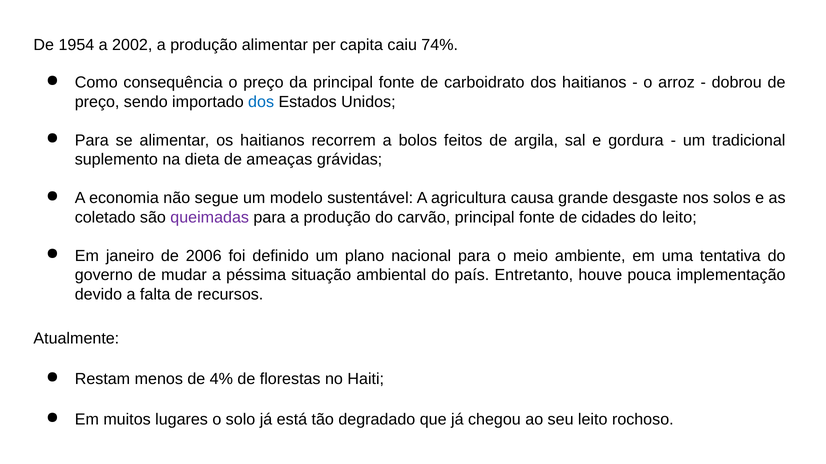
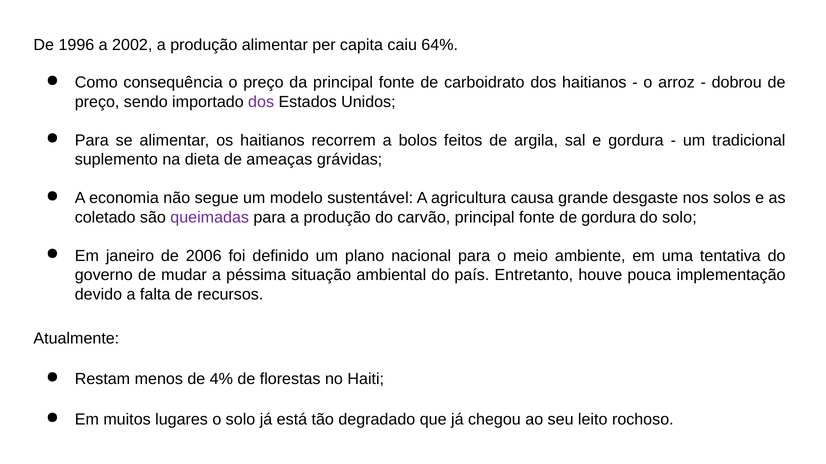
1954: 1954 -> 1996 (76, 45)
74%: 74% -> 64% (440, 45)
dos colour: blue -> purple (261, 102)
de cidades: cidades -> gordura (609, 218)
do leito: leito -> solo (679, 218)
